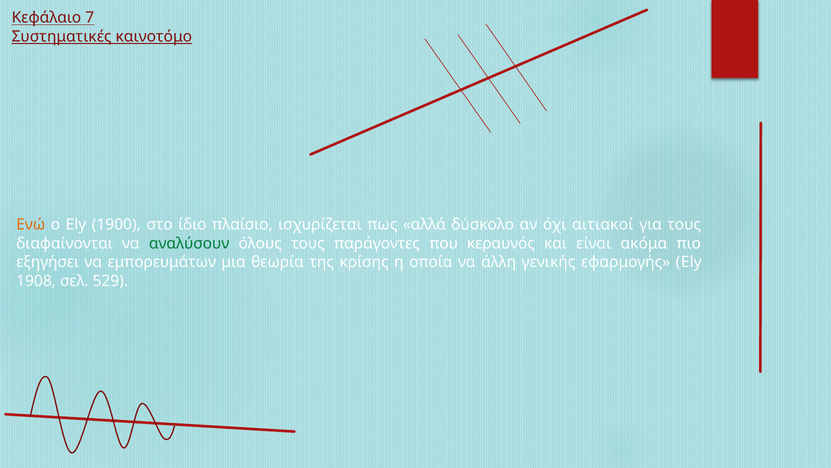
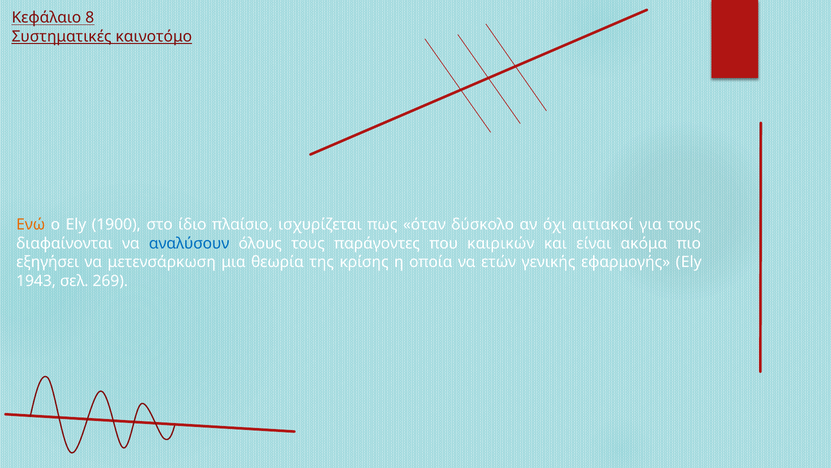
7: 7 -> 8 (90, 18)
αλλά: αλλά -> όταν (424, 224)
αναλύσουν colour: green -> blue (189, 243)
κεραυνός: κεραυνός -> καιρικών (501, 243)
εμπορευμάτων: εμπορευμάτων -> μετενσάρκωση (162, 262)
άλλη: άλλη -> ετών (499, 262)
1908: 1908 -> 1943 (36, 281)
529: 529 -> 269 (110, 281)
